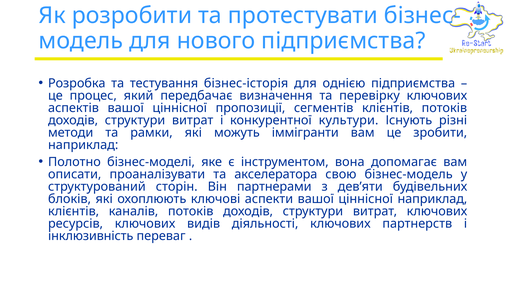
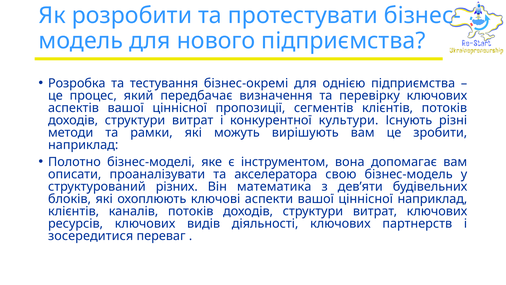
бізнес-історія: бізнес-історія -> бізнес-окремі (246, 83)
іммігранти: іммігранти -> вирішують (305, 133)
сторін: сторін -> різних (177, 186)
партнерами: партнерами -> математика (274, 186)
інклюзивність: інклюзивність -> зосередитися (91, 236)
